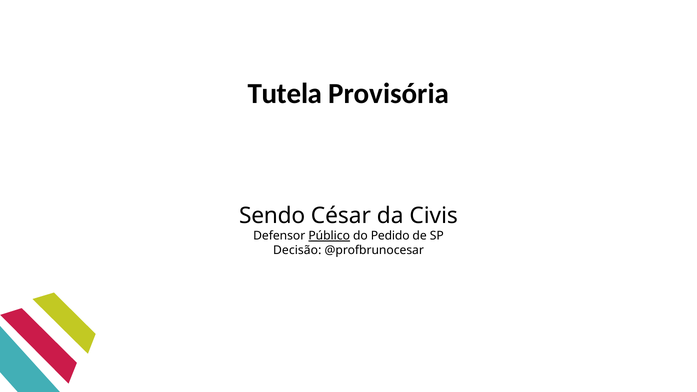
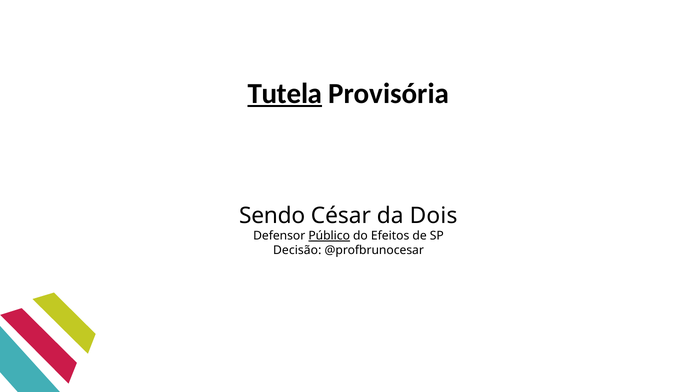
Tutela underline: none -> present (285, 94)
Civis: Civis -> Dois (434, 216)
Pedido: Pedido -> Efeitos (390, 236)
